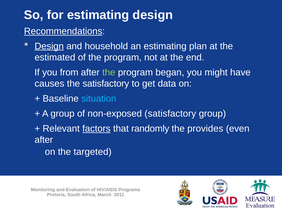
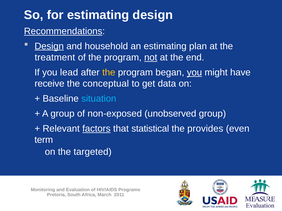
estimated: estimated -> treatment (55, 58)
not underline: none -> present (151, 58)
from: from -> lead (69, 73)
the colour: light green -> yellow (109, 73)
you underline: none -> present (194, 73)
causes: causes -> receive (49, 84)
the satisfactory: satisfactory -> conceptual (106, 84)
non-exposed satisfactory: satisfactory -> unobserved (170, 114)
randomly: randomly -> statistical (150, 129)
after: after -> term (44, 140)
